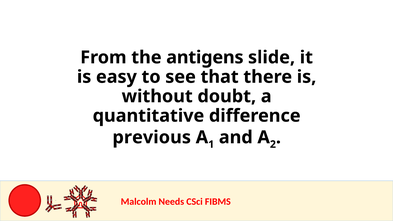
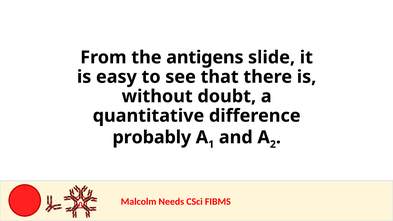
previous: previous -> probably (152, 137)
